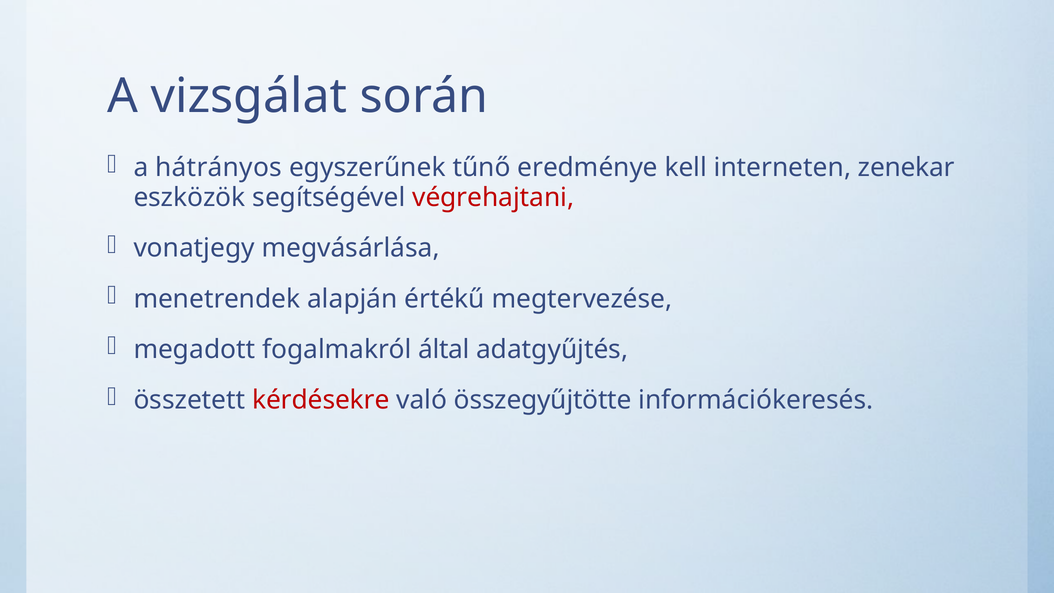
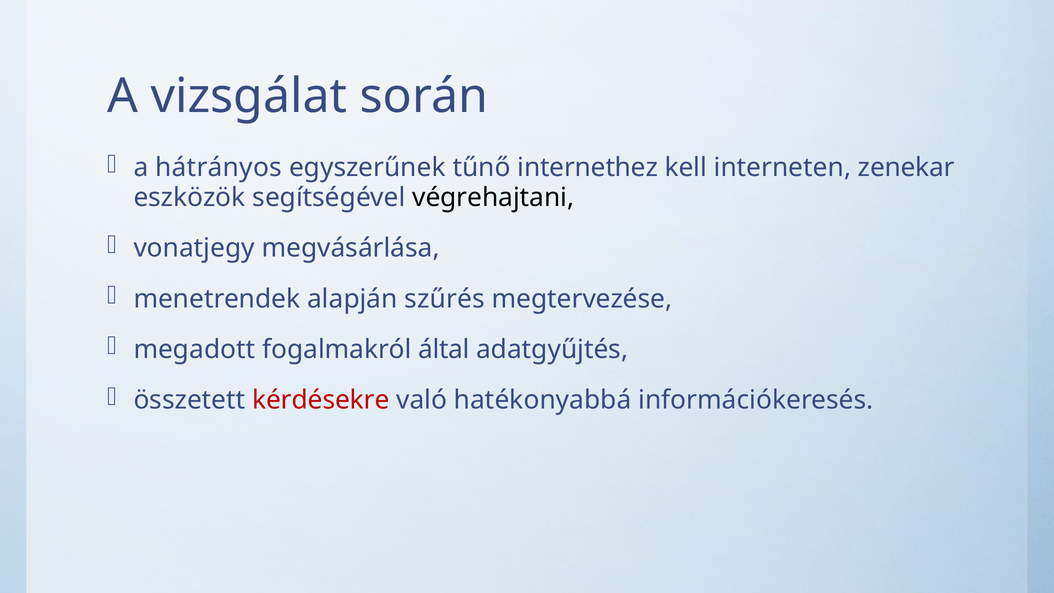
eredménye: eredménye -> internethez (588, 168)
végrehajtani colour: red -> black (493, 198)
értékű: értékű -> szűrés (445, 299)
összegyűjtötte: összegyűjtötte -> hatékonyabbá (543, 400)
